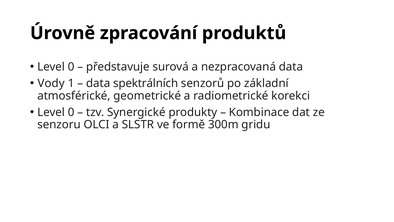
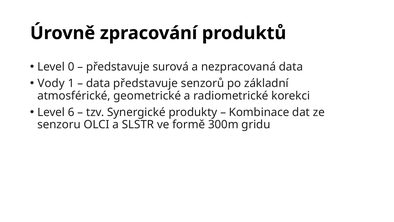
data spektrálních: spektrálních -> představuje (146, 83)
0: 0 -> 6 (71, 112)
